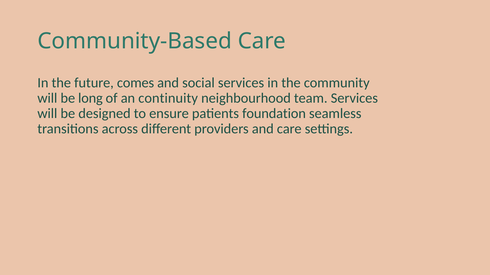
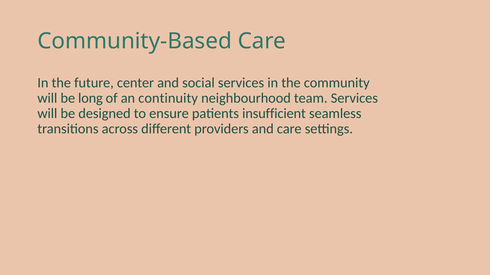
comes: comes -> center (136, 83)
foundation: foundation -> insufficient (274, 114)
